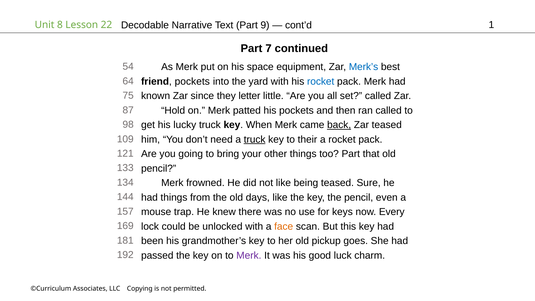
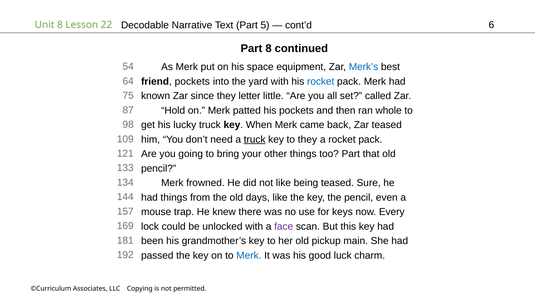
9: 9 -> 5 (265, 25)
1: 1 -> 6 (491, 25)
Part 7: 7 -> 8 (269, 48)
ran called: called -> whole (389, 110)
back underline: present -> none (339, 125)
to their: their -> they (307, 139)
face colour: orange -> purple (284, 226)
goes: goes -> main (356, 241)
Merk colour: purple -> blue (249, 255)
